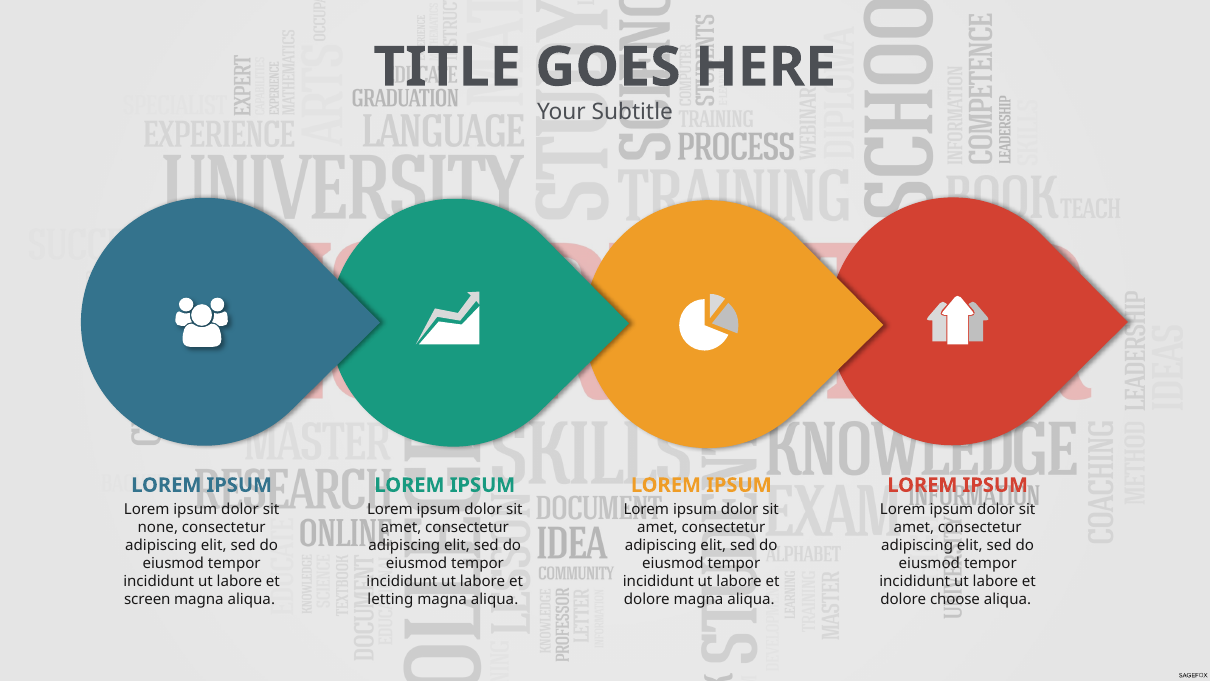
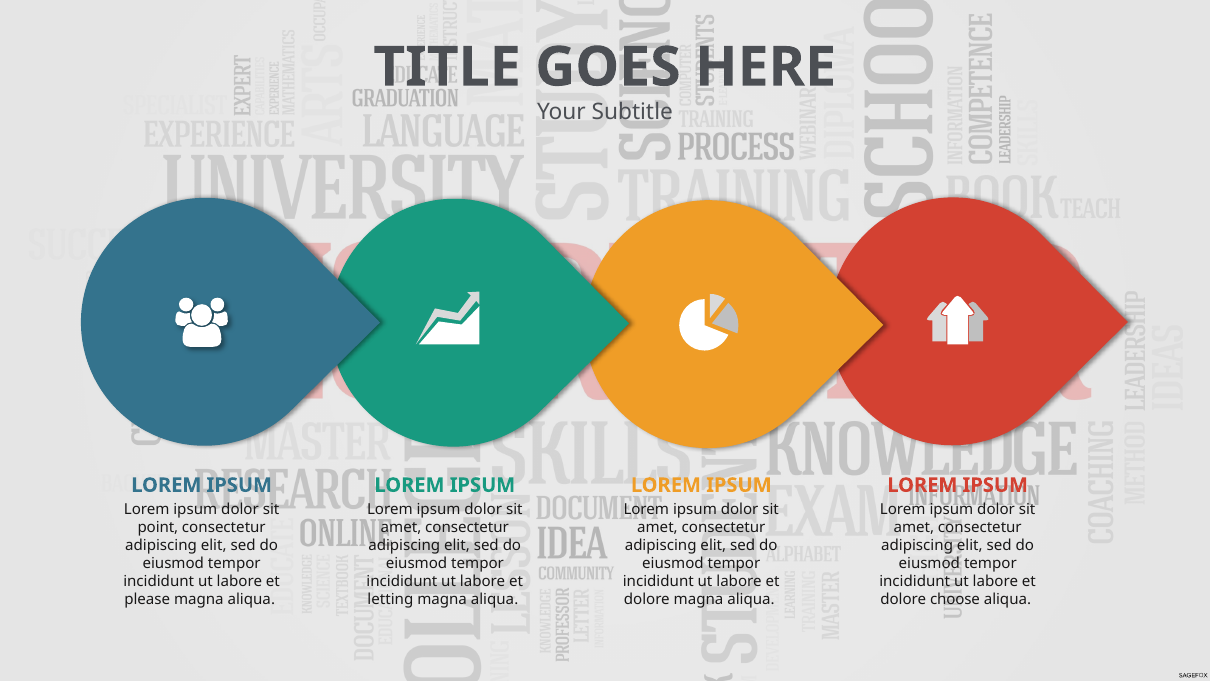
none: none -> point (158, 527)
screen: screen -> please (147, 599)
